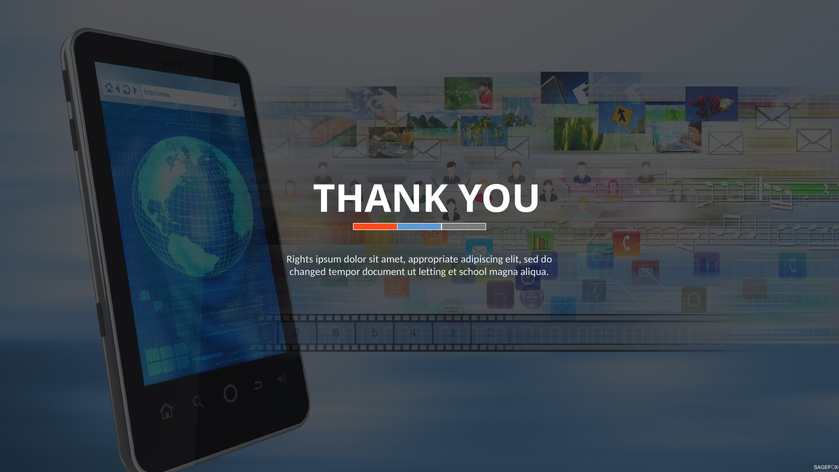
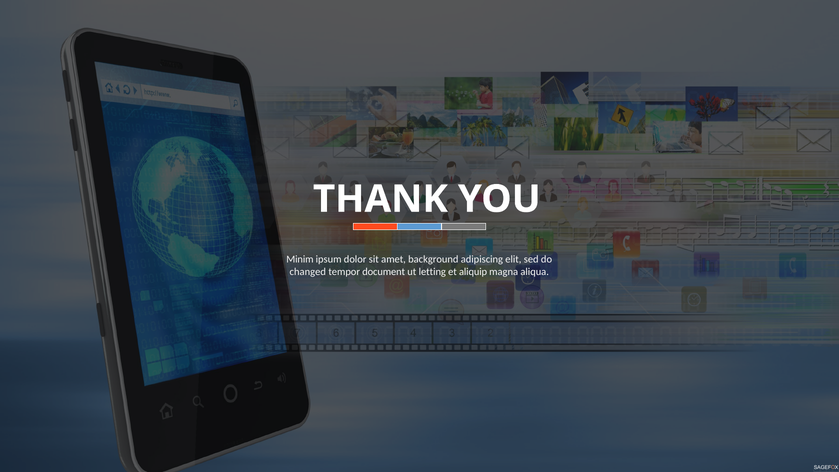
Rights: Rights -> Minim (300, 259)
appropriate: appropriate -> background (433, 259)
school: school -> aliquip (473, 272)
